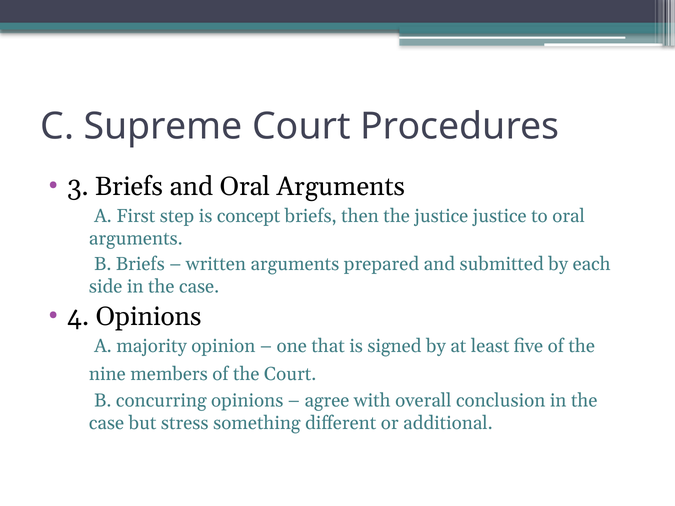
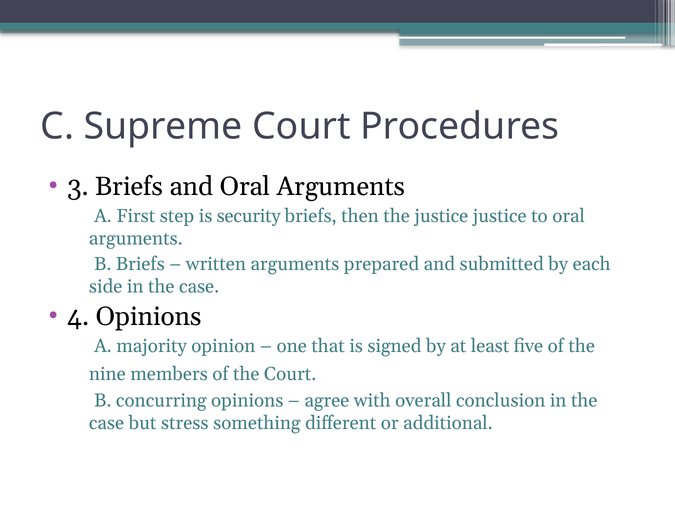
concept: concept -> security (249, 216)
